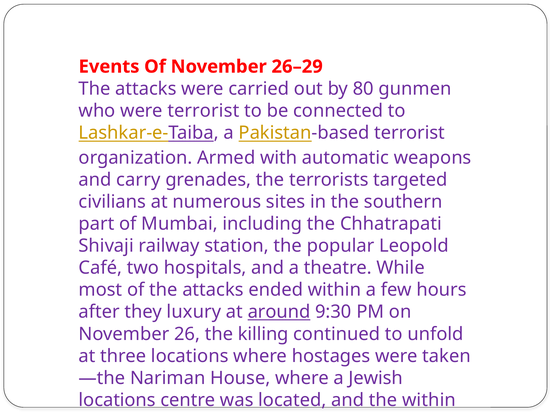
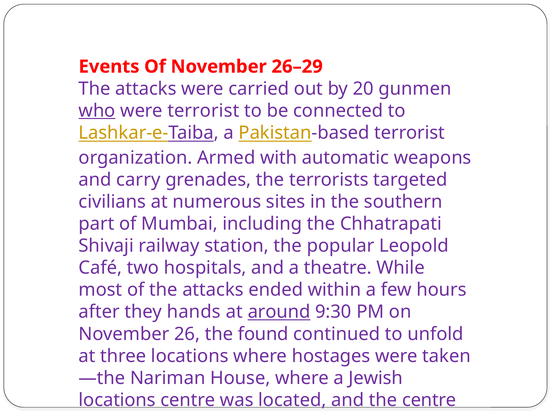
80: 80 -> 20 (363, 89)
who underline: none -> present (97, 111)
luxury: luxury -> hands (194, 312)
killing: killing -> found (263, 334)
the within: within -> centre (429, 400)
